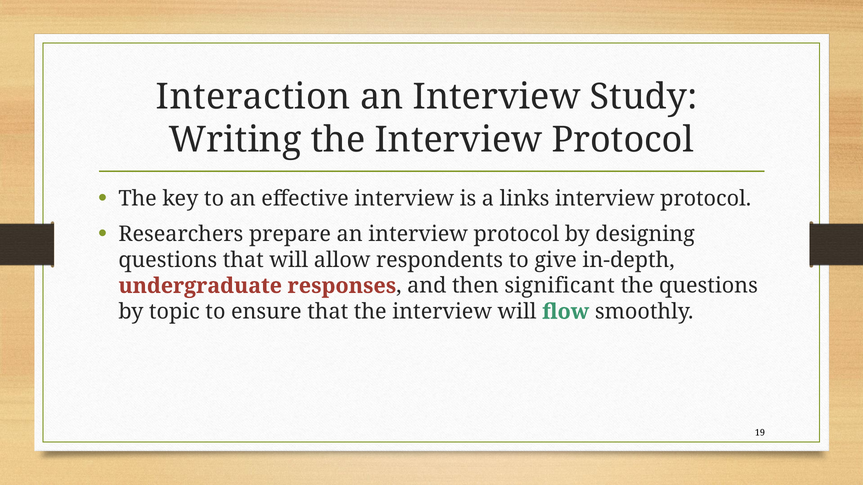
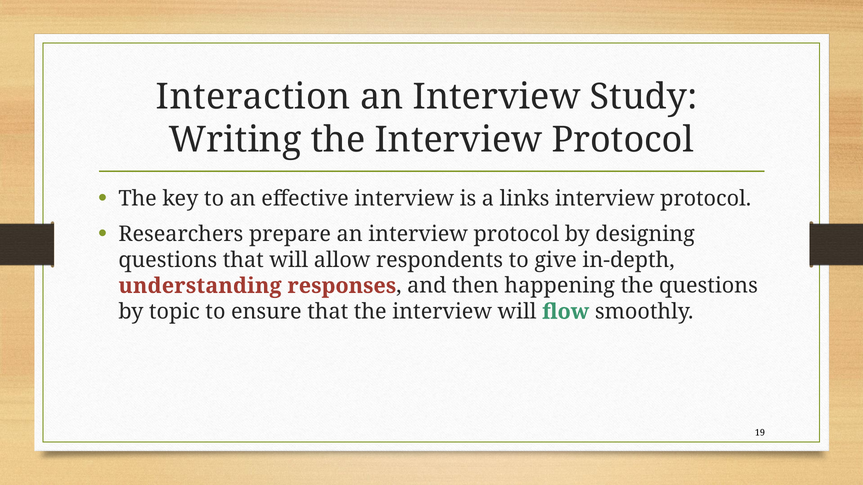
undergraduate: undergraduate -> understanding (200, 286)
significant: significant -> happening (560, 286)
